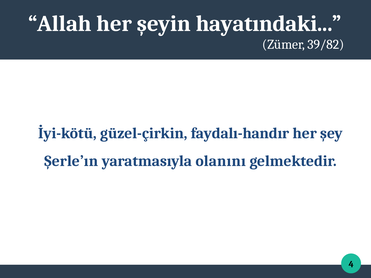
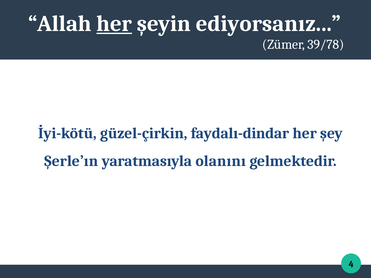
her underline: none -> present (114, 24)
hayatındaki: hayatındaki -> ediyorsanız (268, 24)
39/82: 39/82 -> 39/78 (326, 45)
faydalı-handır: faydalı-handır -> faydalı-dindar (240, 133)
